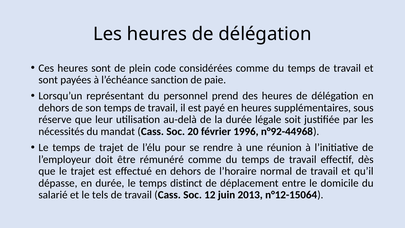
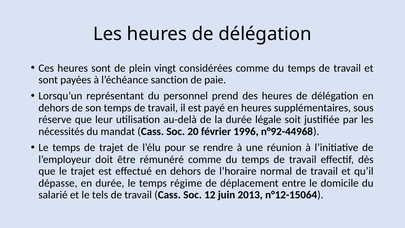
code: code -> vingt (165, 68)
distinct: distinct -> régime (186, 183)
